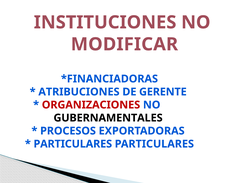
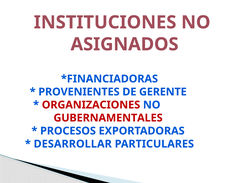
MODIFICAR: MODIFICAR -> ASIGNADOS (125, 44)
ATRIBUCIONES: ATRIBUCIONES -> PROVENIENTES (79, 92)
GUBERNAMENTALES colour: black -> red (108, 118)
PARTICULARES: PARTICULARES -> DESARROLLAR (73, 144)
